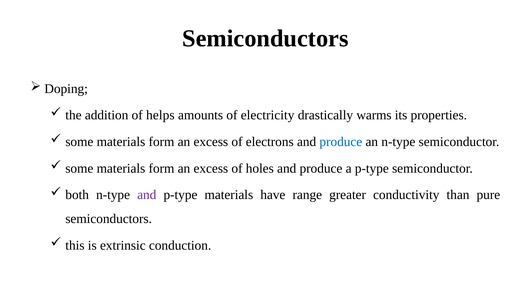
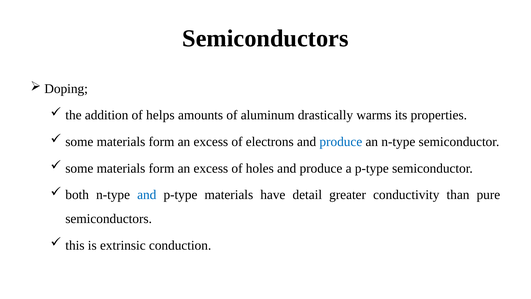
electricity: electricity -> aluminum (268, 115)
and colour: purple -> blue (147, 195)
range: range -> detail (307, 195)
